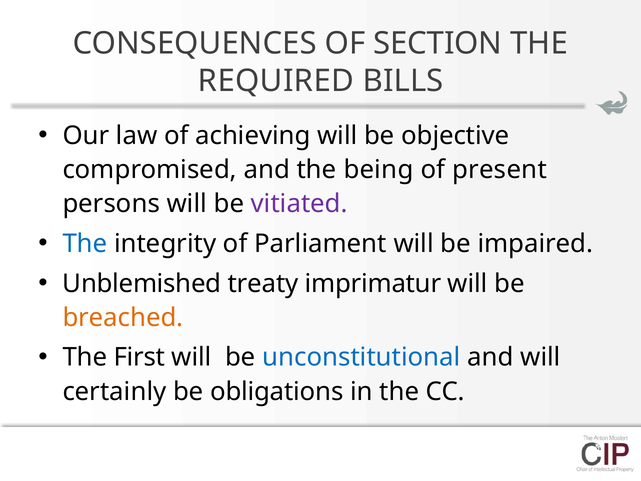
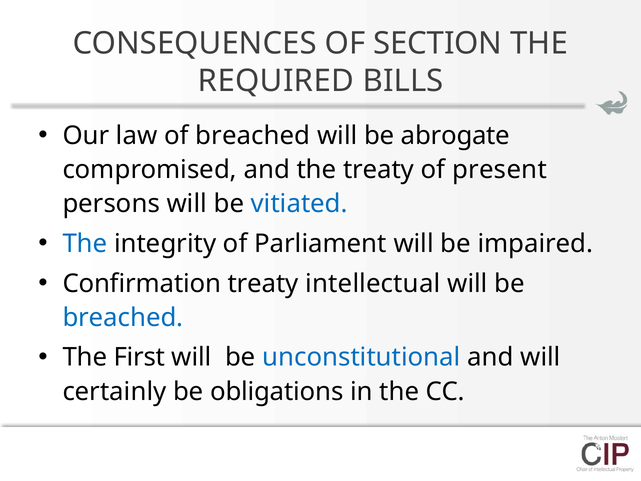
of achieving: achieving -> breached (253, 136)
objective: objective -> abrogate (455, 136)
the being: being -> treaty (379, 170)
vitiated colour: purple -> blue (299, 204)
Unblemished: Unblemished -> Confirmation (142, 283)
imprimatur: imprimatur -> intellectual (373, 283)
breached colour: orange -> blue (123, 317)
